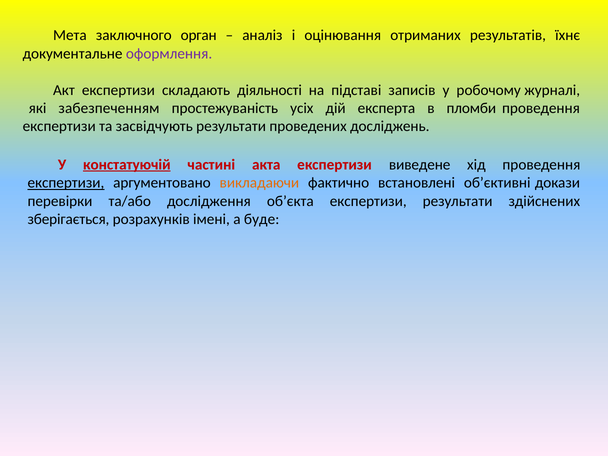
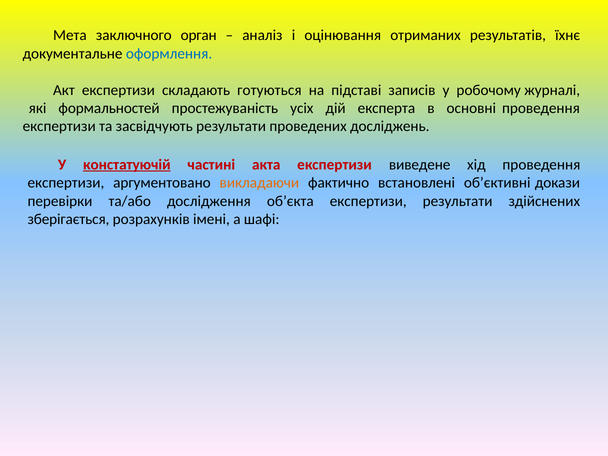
оформлення colour: purple -> blue (169, 54)
діяльності: діяльності -> готуються (269, 90)
забезпеченням: забезпеченням -> формальностей (109, 108)
пломби: пломби -> основні (471, 108)
експертизи underline: present -> none (66, 183)
буде: буде -> шафі (262, 219)
